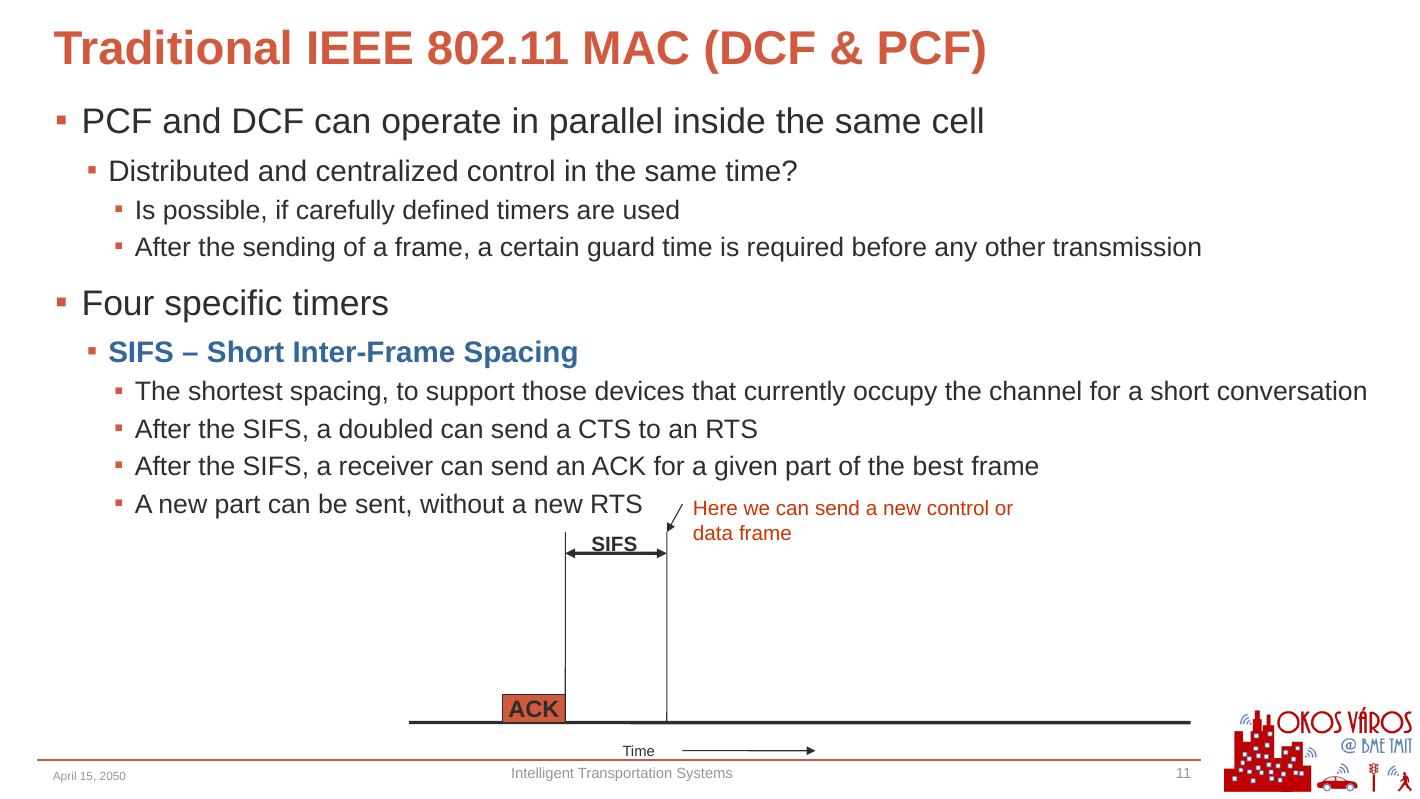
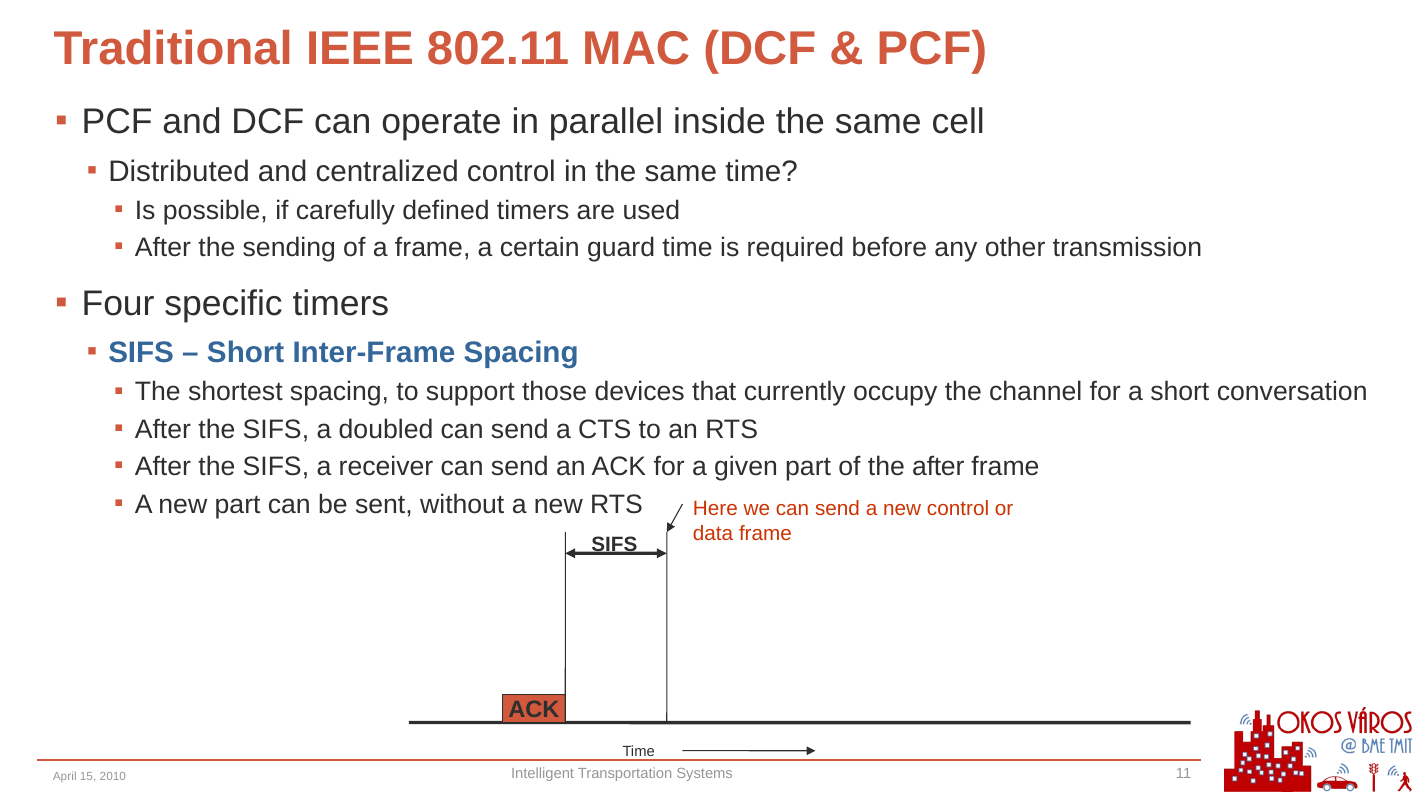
the best: best -> after (938, 467)
2050: 2050 -> 2010 (113, 776)
